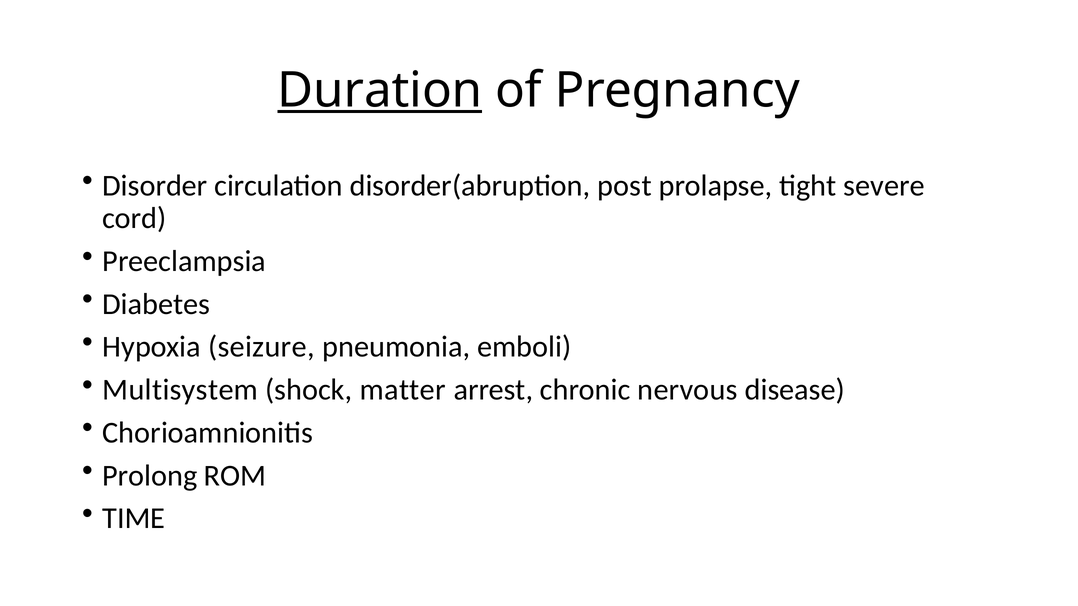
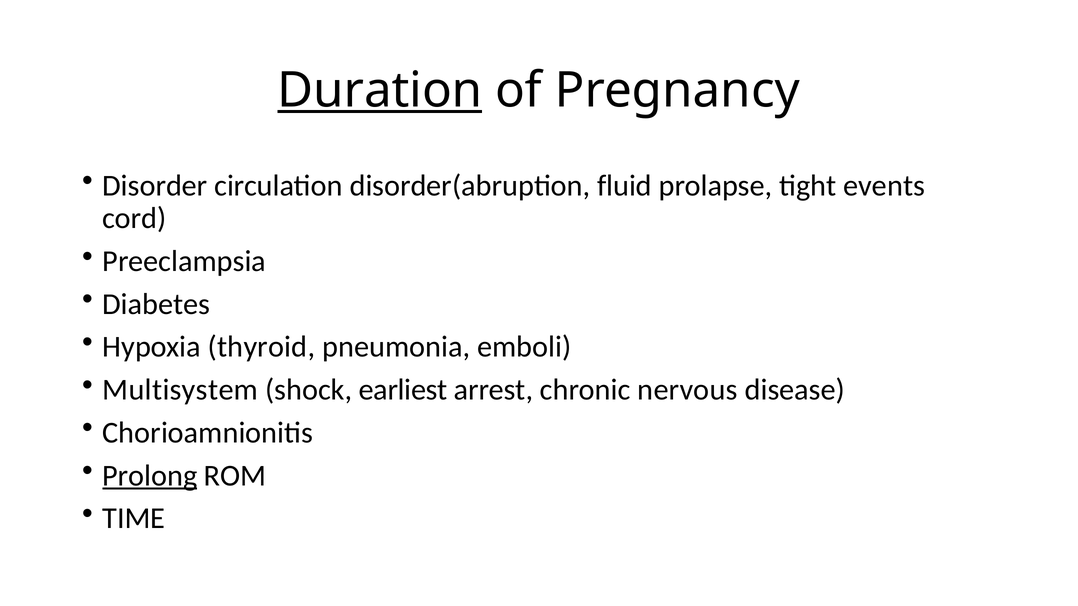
post: post -> fluid (625, 186)
severe: severe -> events (884, 186)
seizure: seizure -> thyroid (261, 347)
matter: matter -> earliest (403, 390)
Prolong underline: none -> present (150, 476)
